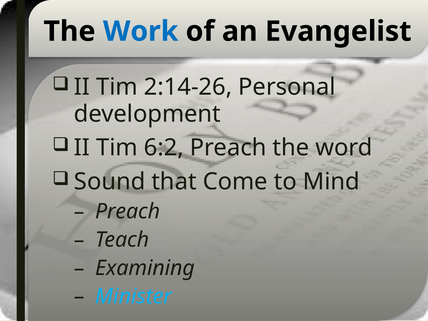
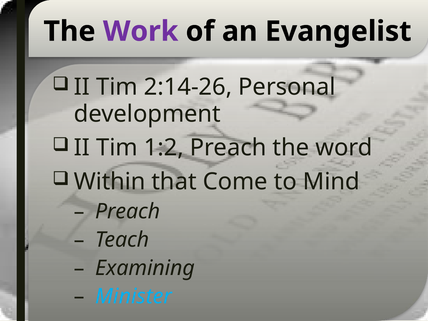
Work colour: blue -> purple (141, 31)
6:2: 6:2 -> 1:2 (164, 148)
Sound: Sound -> Within (110, 182)
